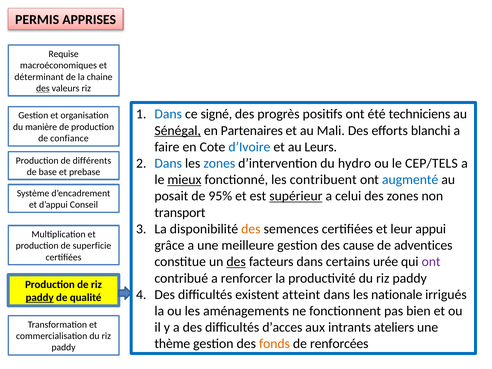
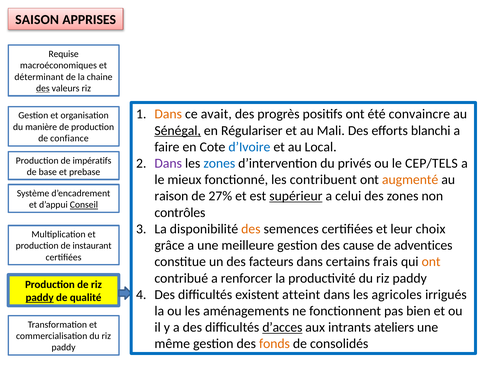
PERMIS: PERMIS -> SAISON (37, 20)
Dans colour: blue -> orange (168, 114)
signé: signé -> avait (216, 114)
techniciens: techniciens -> convaincre (419, 114)
Partenaires: Partenaires -> Régulariser (252, 130)
Leurs: Leurs -> Local (321, 147)
différents: différents -> impératifs (92, 161)
Dans colour: blue -> purple (168, 163)
hydro: hydro -> privés (354, 163)
mieux underline: present -> none (184, 180)
augmenté colour: blue -> orange (410, 180)
posait: posait -> raison (171, 196)
95%: 95% -> 27% (220, 196)
Conseil underline: none -> present (84, 205)
transport: transport -> contrôles (180, 213)
appui: appui -> choix (431, 229)
superficie: superficie -> instaurant (92, 246)
des underline: present -> none (236, 262)
urée: urée -> frais (385, 262)
ont colour: purple -> orange (431, 262)
nationale: nationale -> agricoles (397, 295)
d’acces underline: none -> present (282, 327)
thème: thème -> même (172, 344)
renforcées: renforcées -> consolidés (339, 344)
